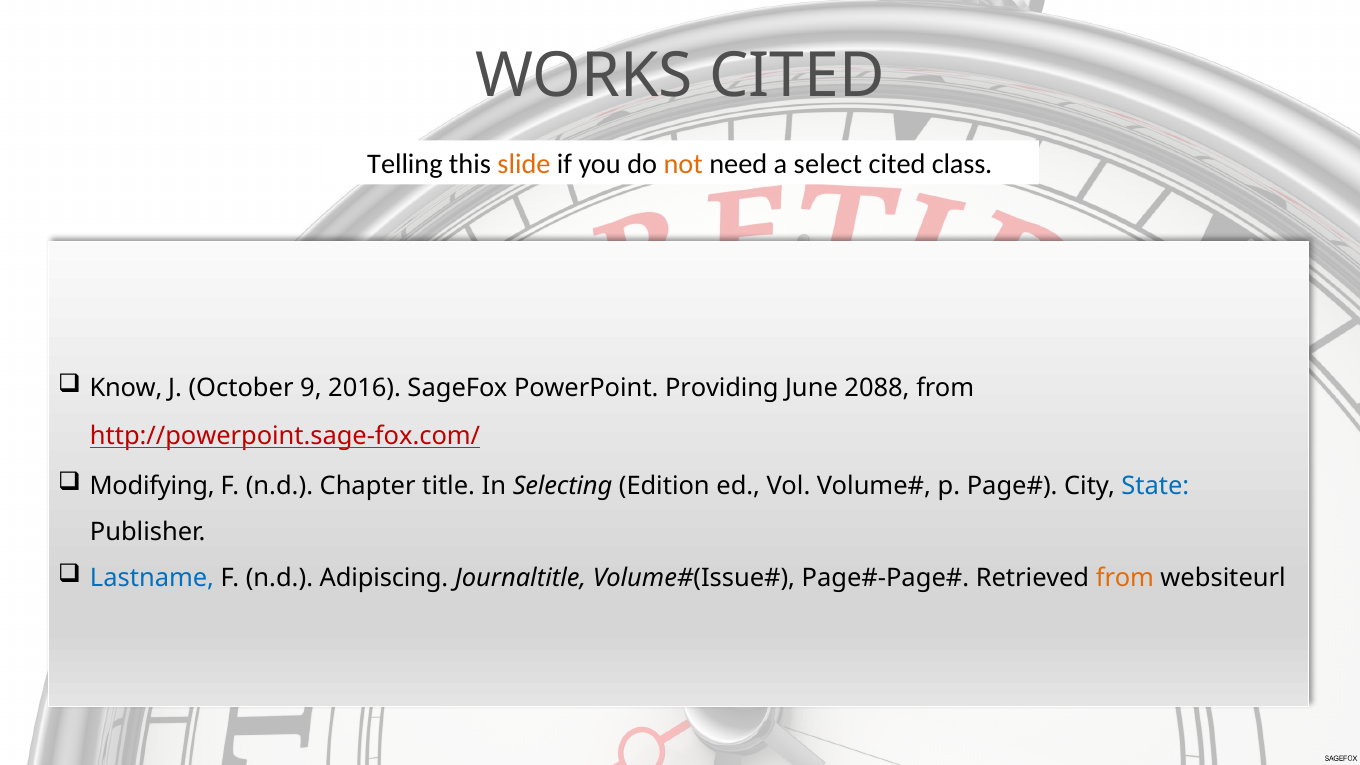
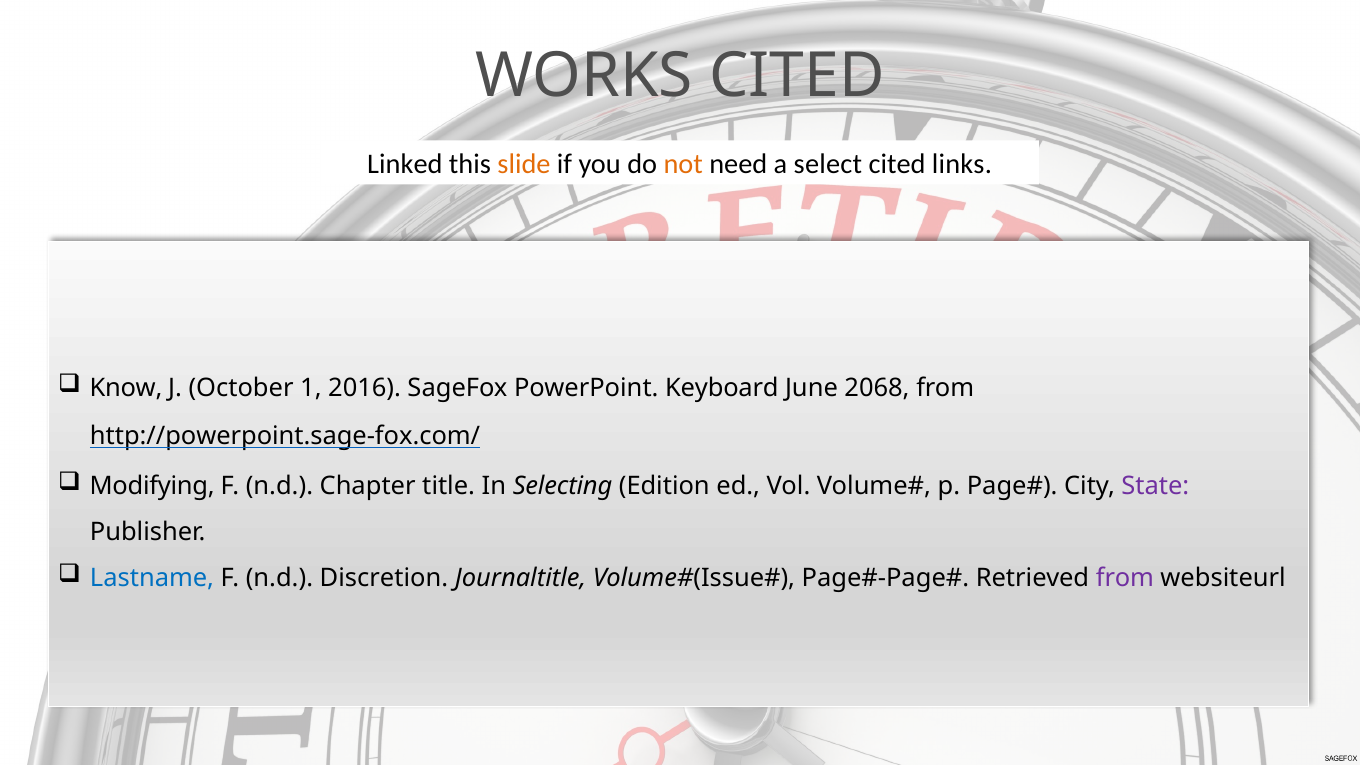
Telling: Telling -> Linked (405, 164)
class: class -> links (962, 164)
9: 9 -> 1 (311, 388)
Providing: Providing -> Keyboard (722, 388)
2088: 2088 -> 2068 (877, 388)
http://powerpoint.sage-fox.com/ colour: red -> black (285, 436)
State colour: blue -> purple (1155, 486)
Adipiscing: Adipiscing -> Discretion (384, 578)
from colour: orange -> purple (1125, 578)
